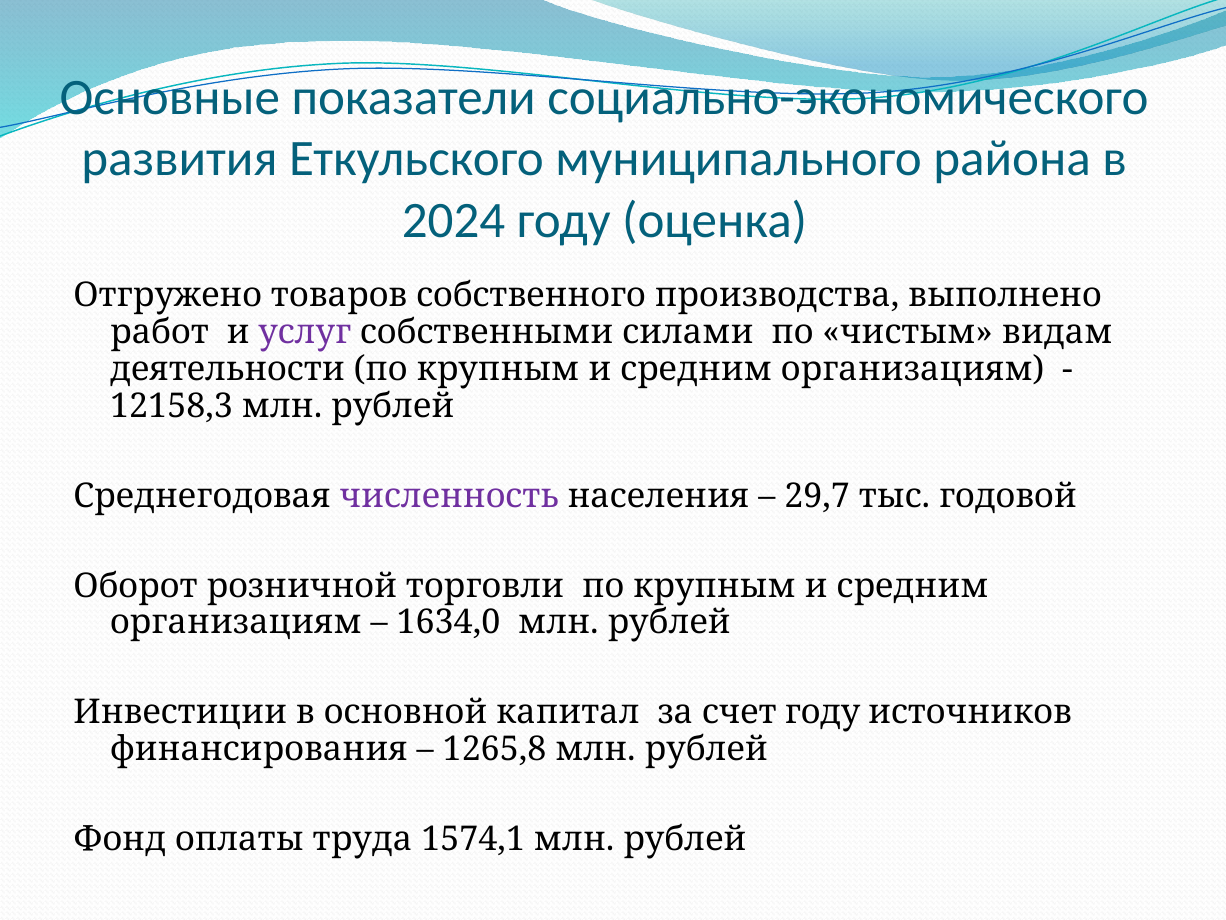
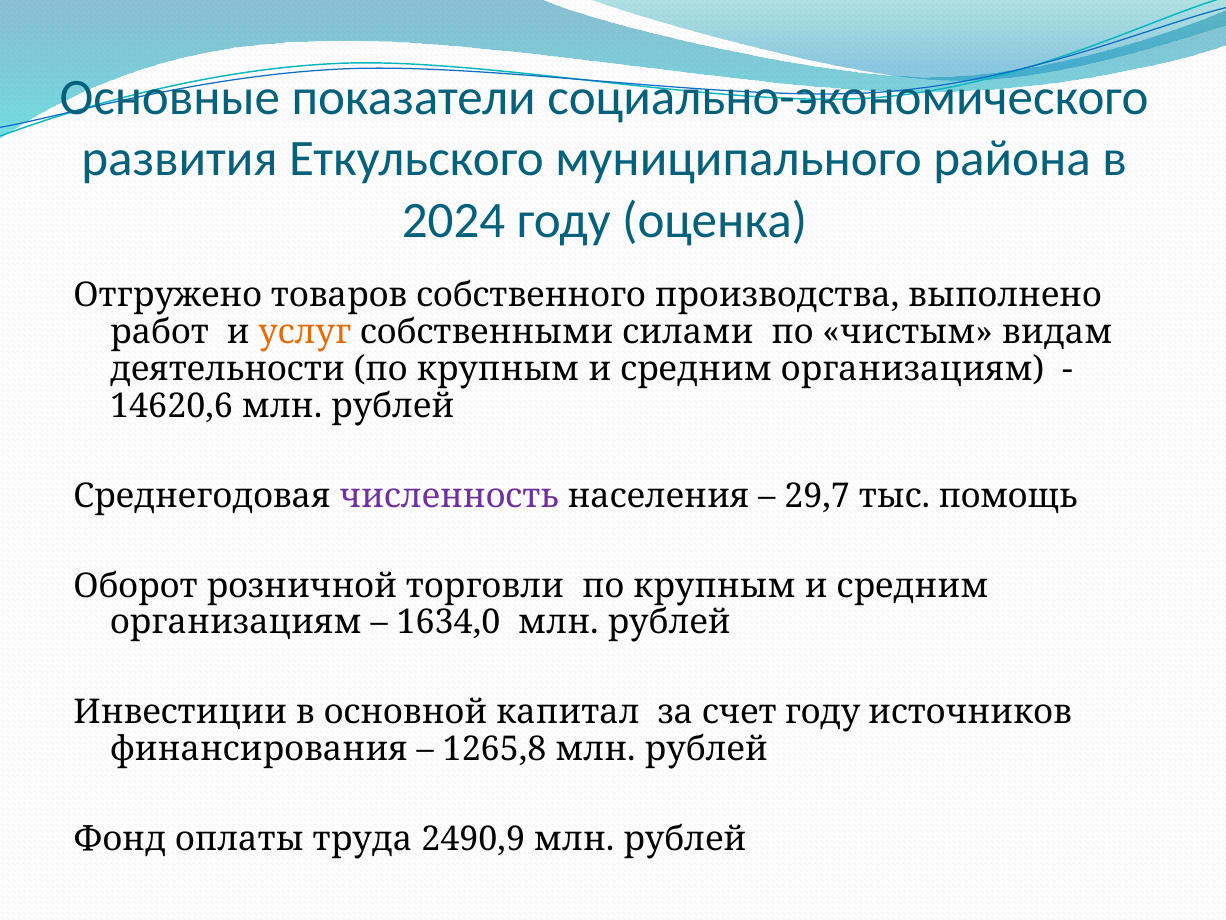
услуг colour: purple -> orange (305, 332)
12158,3: 12158,3 -> 14620,6 (172, 406)
годовой: годовой -> помощь (1008, 496)
1574,1: 1574,1 -> 2490,9 (473, 839)
